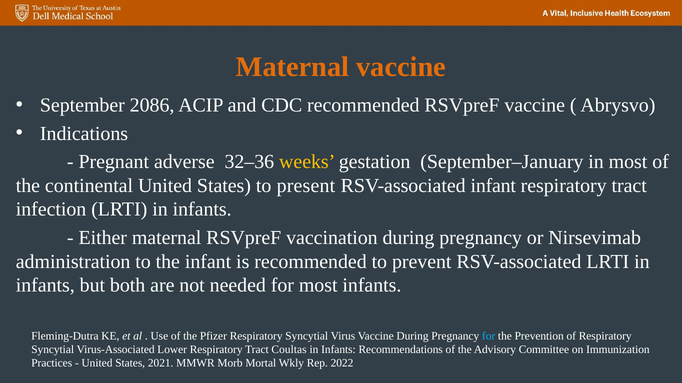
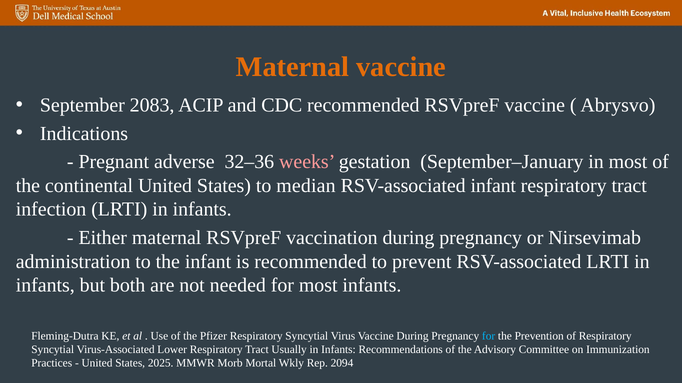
2086: 2086 -> 2083 (152, 105)
weeks colour: yellow -> pink (307, 162)
present: present -> median (306, 186)
Coultas: Coultas -> Usually (289, 350)
2021: 2021 -> 2025 (161, 364)
2022: 2022 -> 2094 (342, 364)
